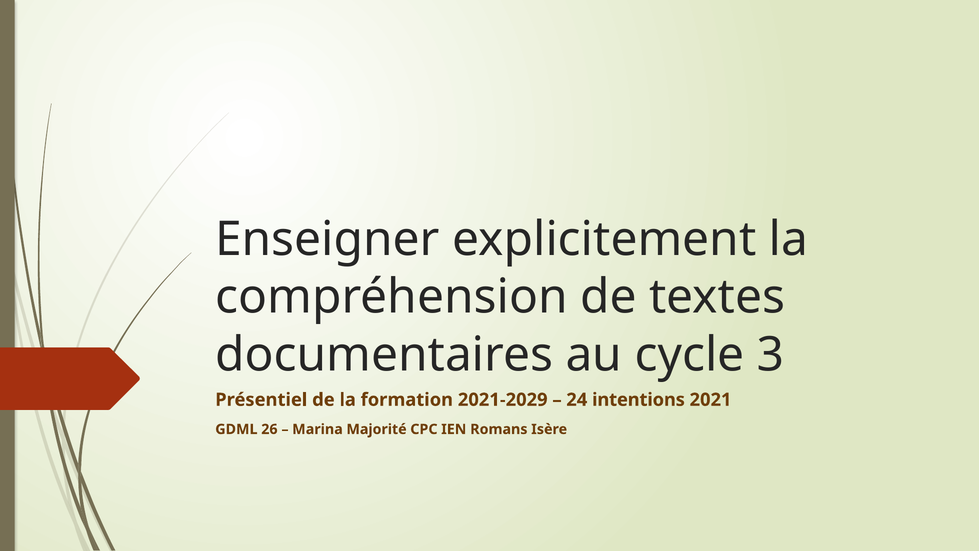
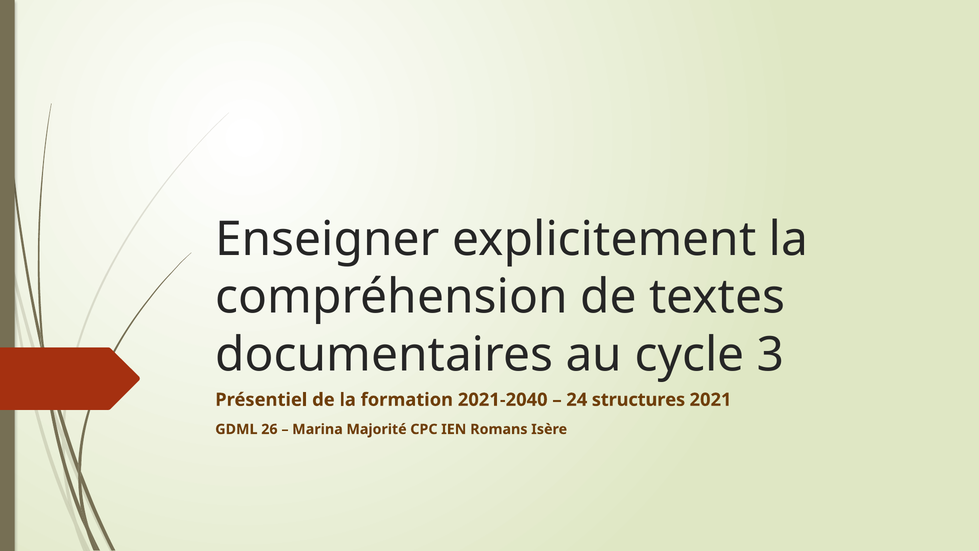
2021-2029: 2021-2029 -> 2021-2040 (503, 400)
intentions: intentions -> structures (638, 400)
